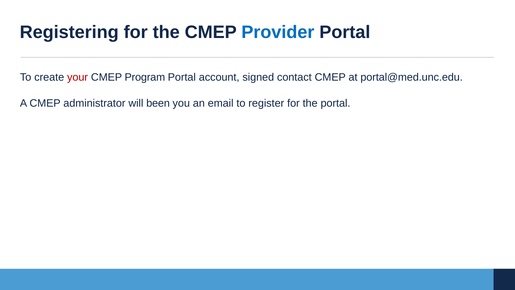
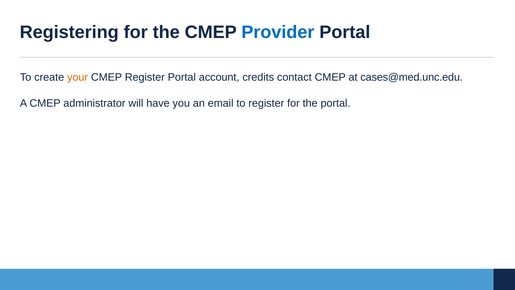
your colour: red -> orange (78, 77)
CMEP Program: Program -> Register (145, 77)
signed: signed -> credits (258, 77)
portal@med.unc.edu: portal@med.unc.edu -> cases@med.unc.edu (412, 77)
been: been -> have (158, 103)
